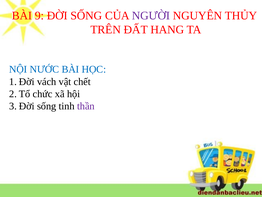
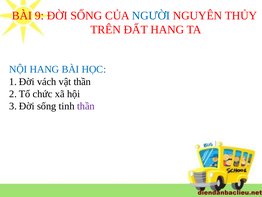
NGƯỜI colour: purple -> blue (151, 16)
NỘI NƯỚC: NƯỚC -> HANG (44, 69)
vật chết: chết -> thần (82, 81)
